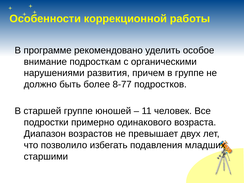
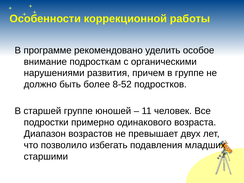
8-77: 8-77 -> 8-52 (122, 84)
